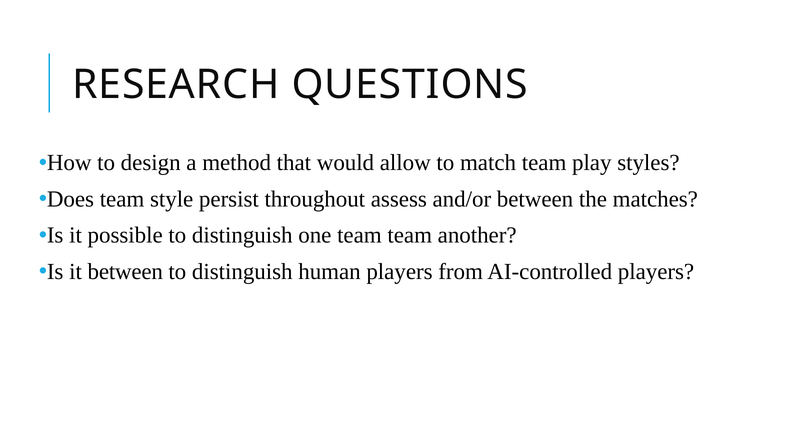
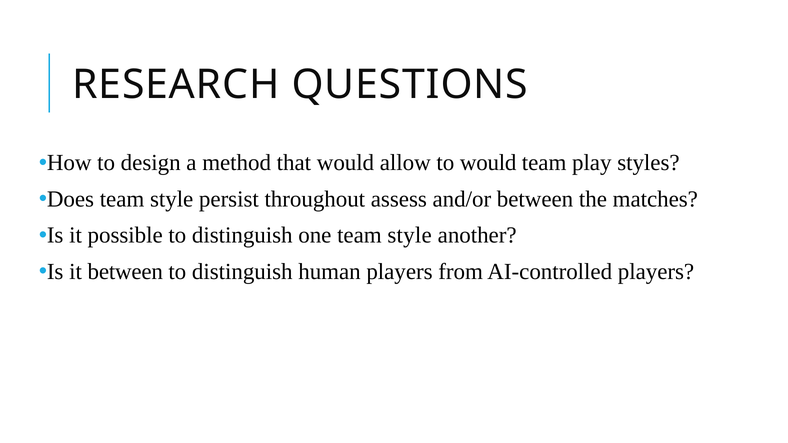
to match: match -> would (488, 163)
one team team: team -> style (410, 235)
